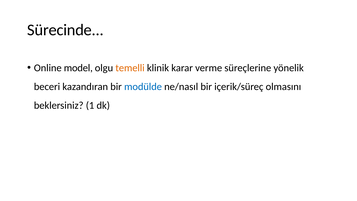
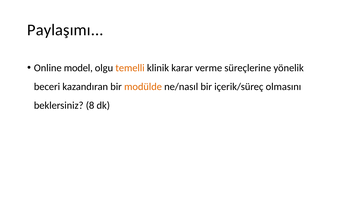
Sürecinde: Sürecinde -> Paylaşımı (65, 30)
modülde colour: blue -> orange (143, 87)
1: 1 -> 8 (90, 105)
